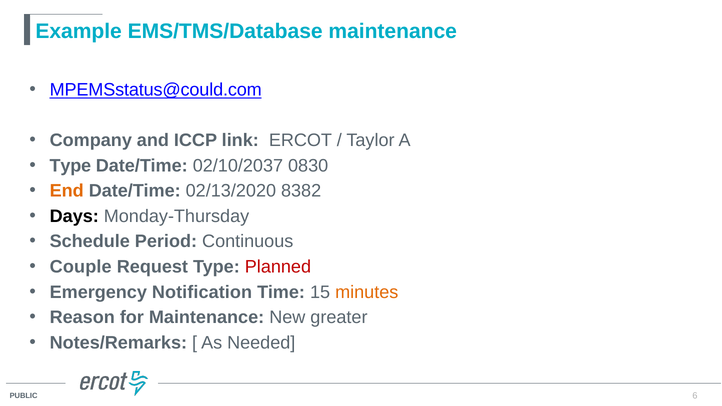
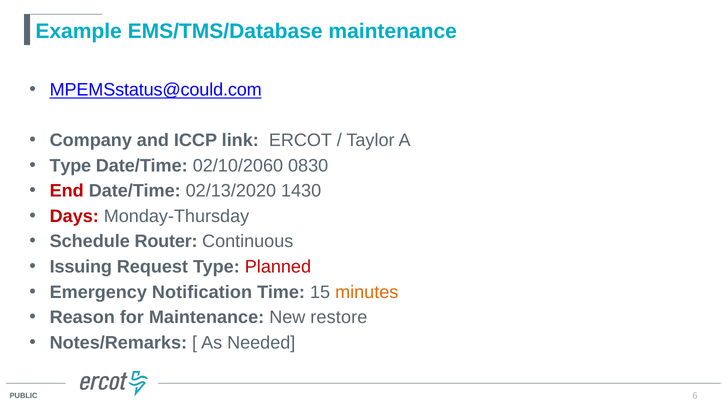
02/10/2037: 02/10/2037 -> 02/10/2060 (238, 166)
End colour: orange -> red (67, 191)
8382: 8382 -> 1430 (301, 191)
Days colour: black -> red (74, 216)
Period: Period -> Router (166, 242)
Couple: Couple -> Issuing (81, 267)
greater: greater -> restore (339, 317)
